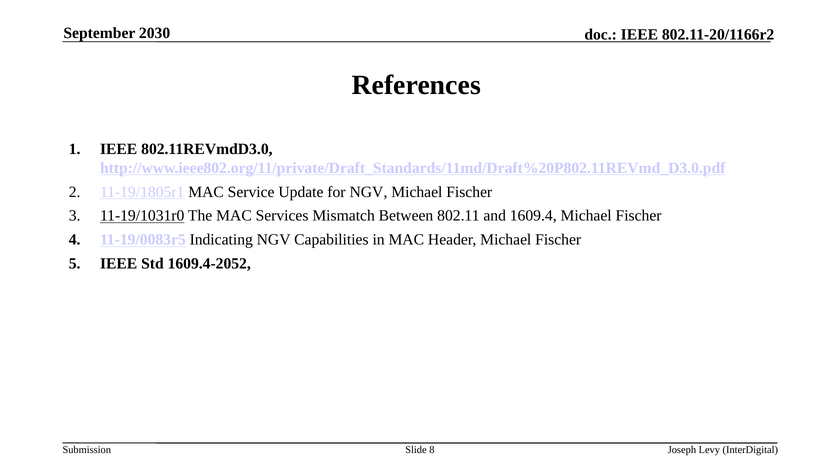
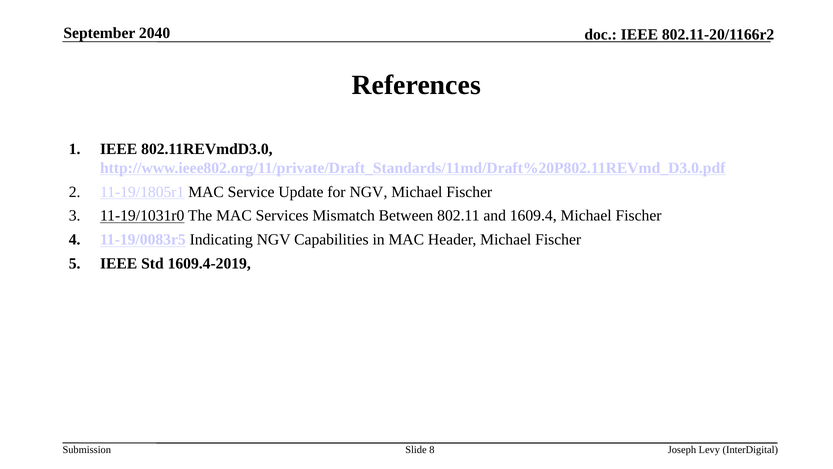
2030: 2030 -> 2040 (155, 33)
1609.4-2052: 1609.4-2052 -> 1609.4-2019 (209, 264)
